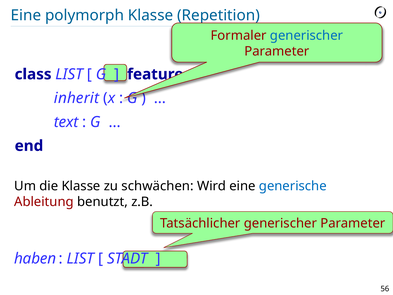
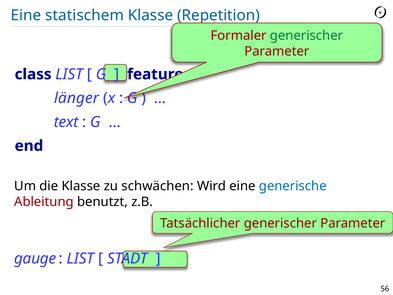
polymorph: polymorph -> statischem (85, 15)
generischer colour: blue -> green (307, 36)
inherit: inherit -> länger (77, 98)
haben: haben -> gauge (35, 258)
